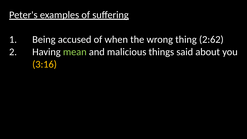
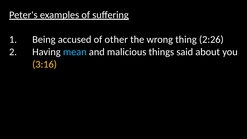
when: when -> other (116, 40)
2:62: 2:62 -> 2:26 (211, 40)
mean colour: light green -> light blue (75, 52)
